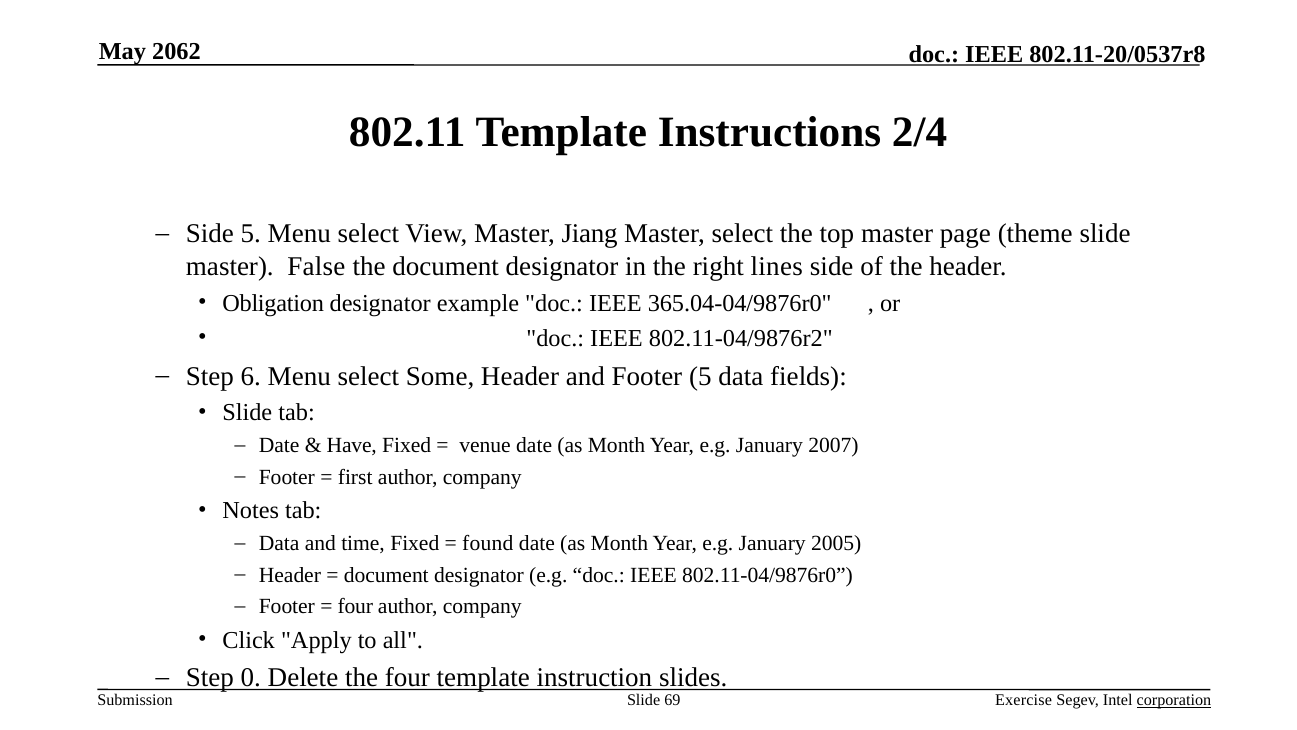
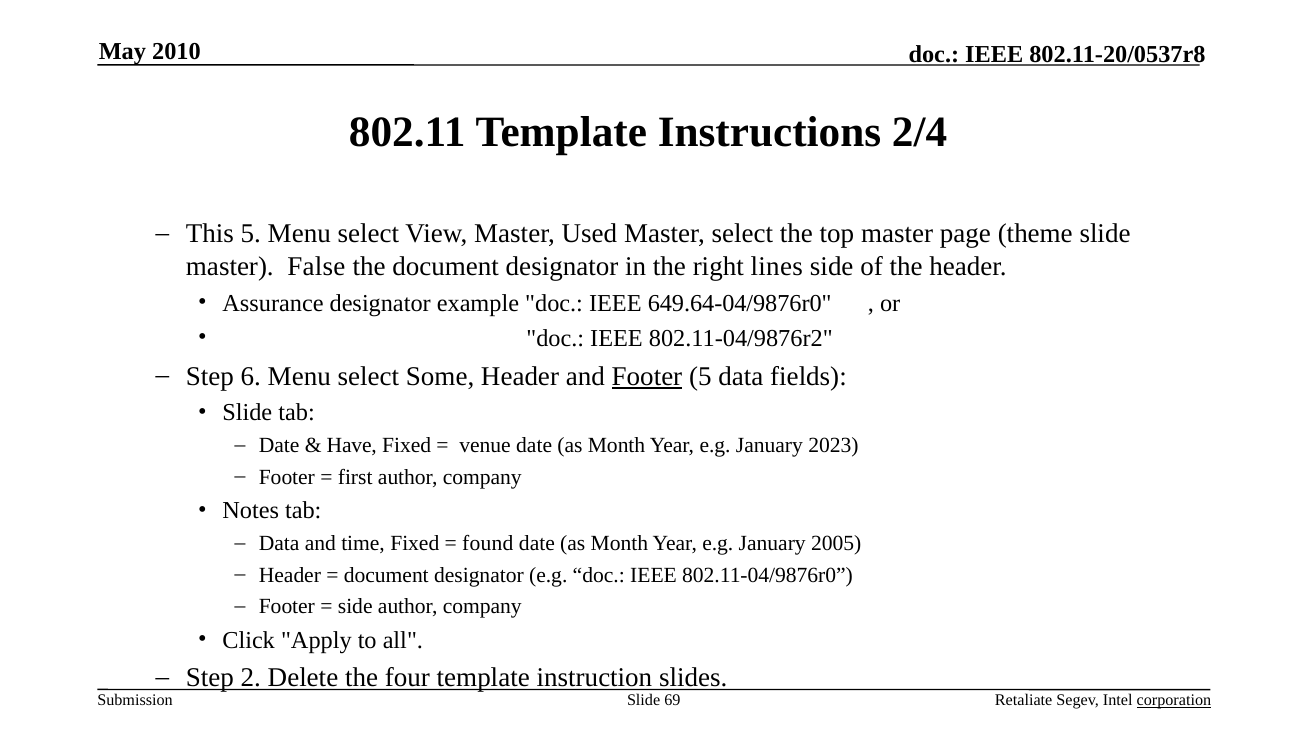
2062: 2062 -> 2010 (176, 52)
Side: Side -> This (210, 234)
Jiang: Jiang -> Used (589, 234)
Obligation: Obligation -> Assurance (273, 303)
365.04-04/9876r0: 365.04-04/9876r0 -> 649.64-04/9876r0 (740, 303)
Footer underline: none -> present (647, 376)
2007: 2007 -> 2023 (833, 445)
four: four -> side (355, 606)
0: 0 -> 2 (251, 678)
Exercise: Exercise -> Retaliate (1024, 700)
